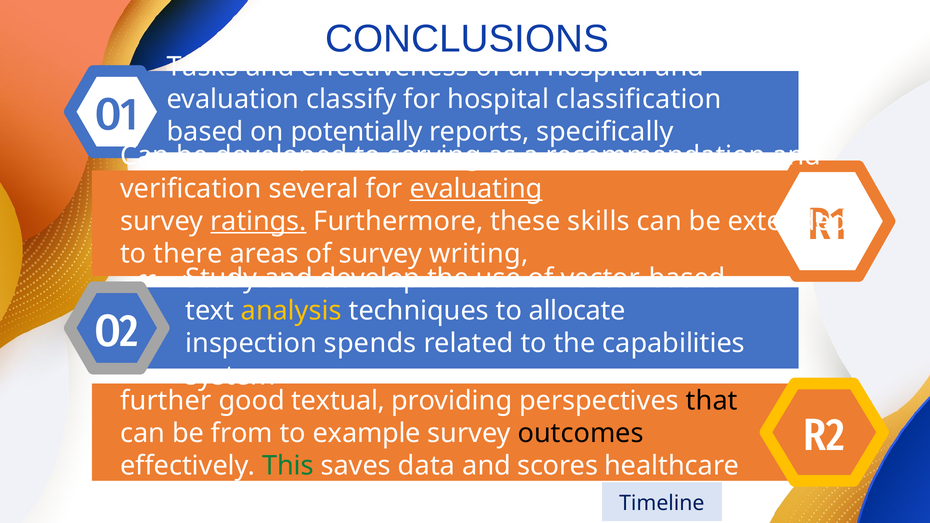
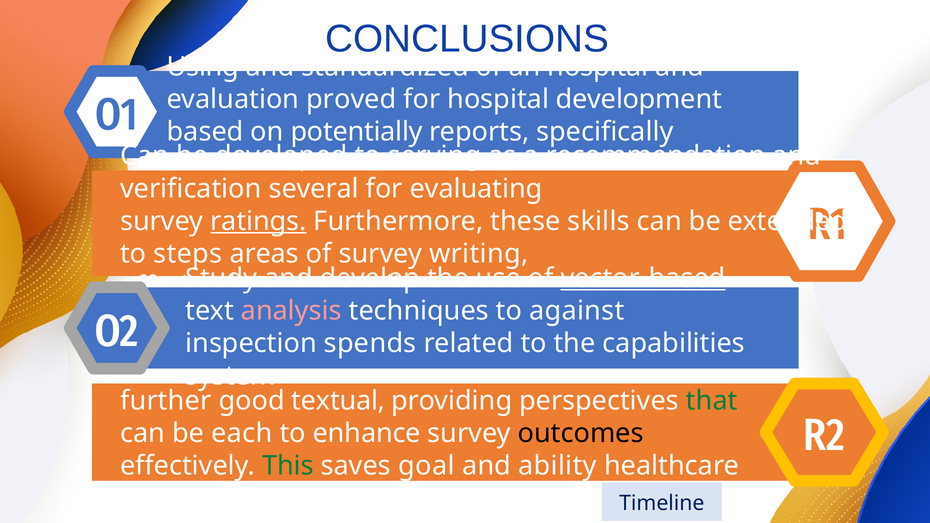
Tasks: Tasks -> Using (203, 67)
effectiveness: effectiveness -> standardized (385, 67)
classify: classify -> proved (351, 99)
classification: classification -> development (639, 99)
evaluating underline: present -> none (476, 189)
there: there -> steps (188, 254)
vector-based underline: none -> present (643, 278)
analysis colour: yellow -> pink (291, 311)
allocate: allocate -> against (577, 311)
that colour: black -> green (712, 401)
from: from -> each (242, 433)
example: example -> enhance (367, 433)
data: data -> goal (426, 466)
scores: scores -> ability (557, 466)
